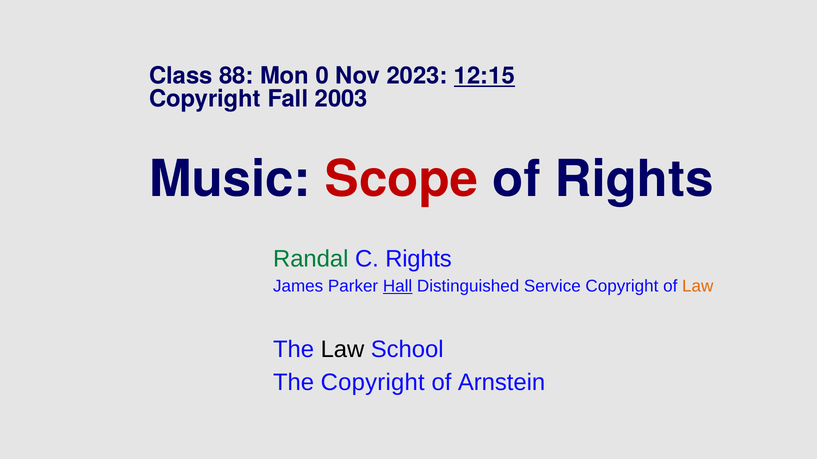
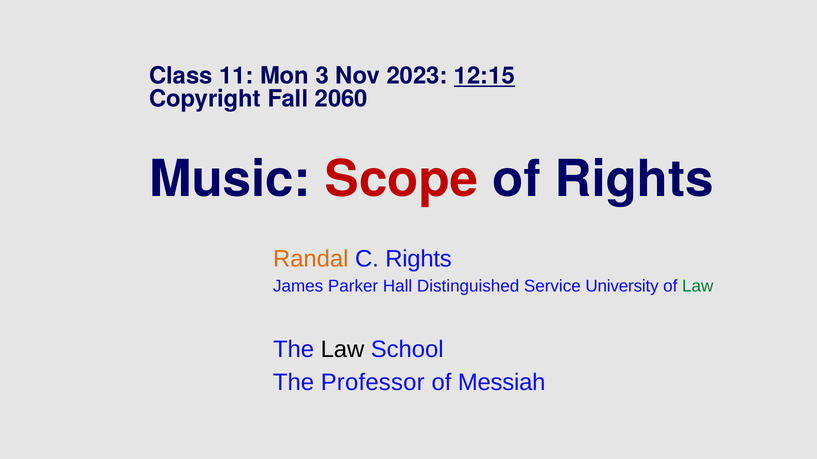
88: 88 -> 11 (236, 76)
0: 0 -> 3 (322, 76)
2003: 2003 -> 2060 (341, 99)
Randal colour: green -> orange (311, 259)
Hall underline: present -> none (398, 286)
Service Copyright: Copyright -> University (622, 286)
Law colour: orange -> green (698, 286)
The Copyright: Copyright -> Professor (373, 383)
Arnstein: Arnstein -> Messiah (502, 383)
